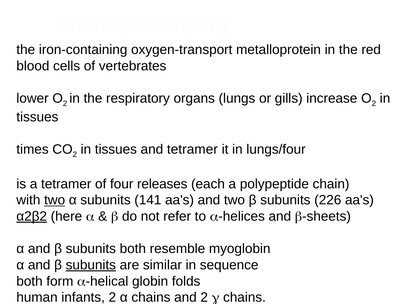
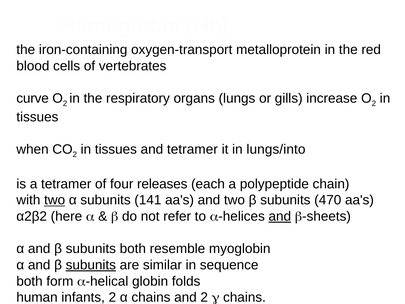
lower: lower -> curve (33, 98)
times: times -> when (33, 149)
lungs/four: lungs/four -> lungs/into (276, 149)
226: 226 -> 470 (328, 200)
α2β2 underline: present -> none (32, 216)
and underline: none -> present (280, 216)
